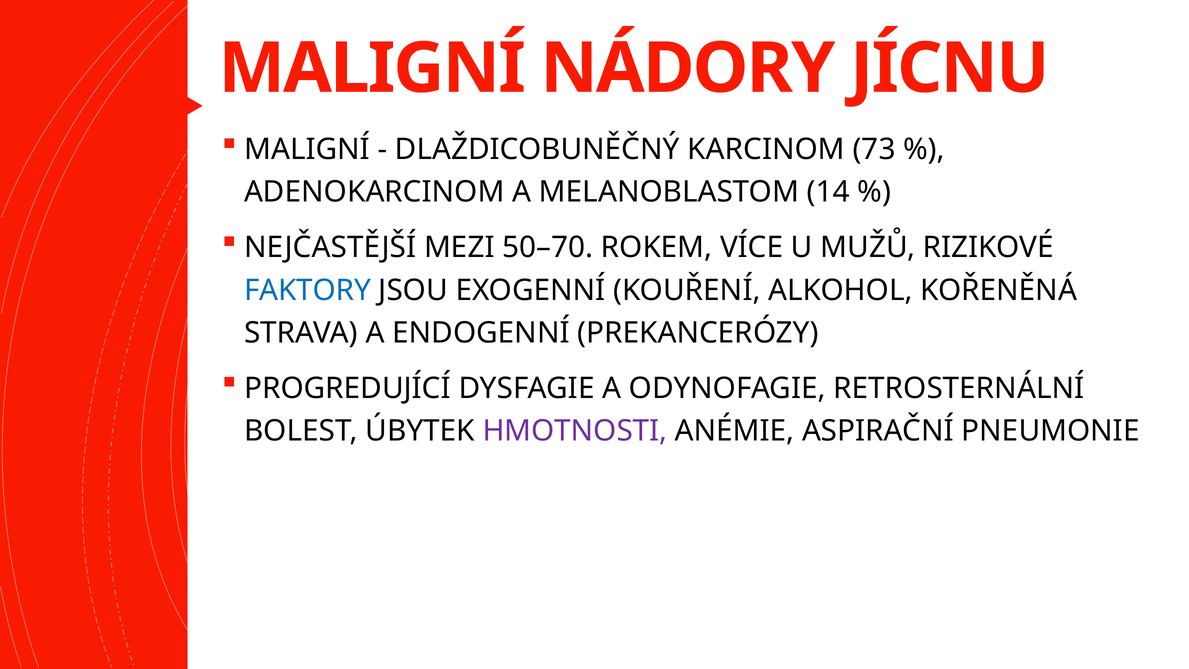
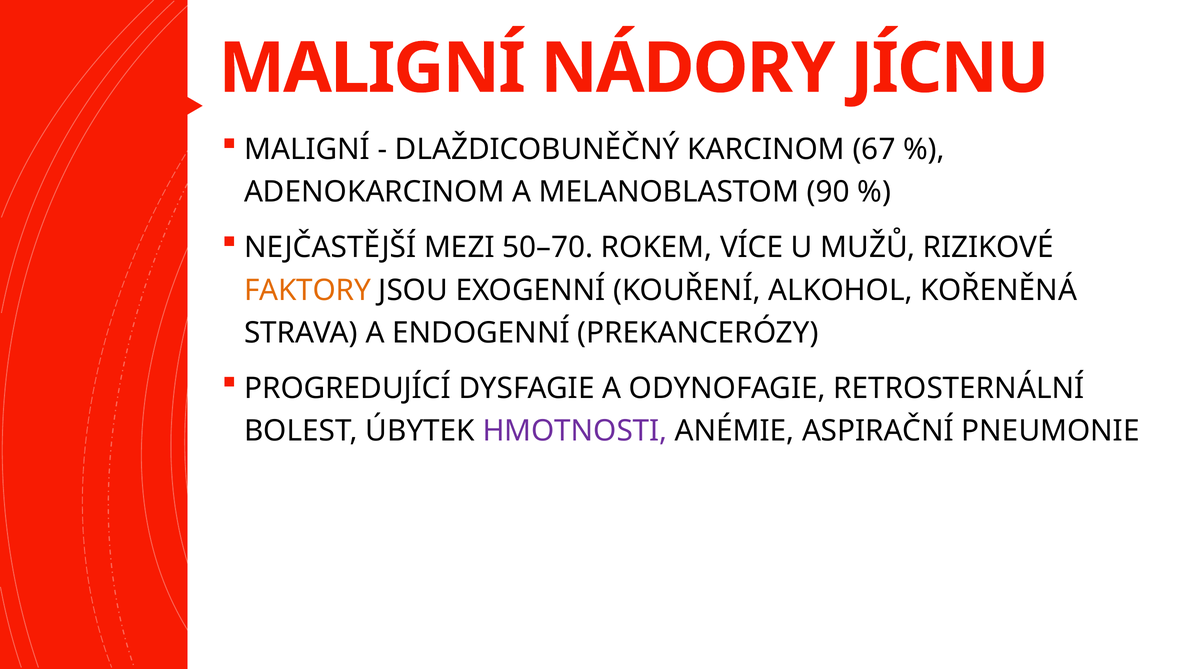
73: 73 -> 67 (874, 149)
14: 14 -> 90 (828, 192)
FAKTORY colour: blue -> orange (308, 290)
